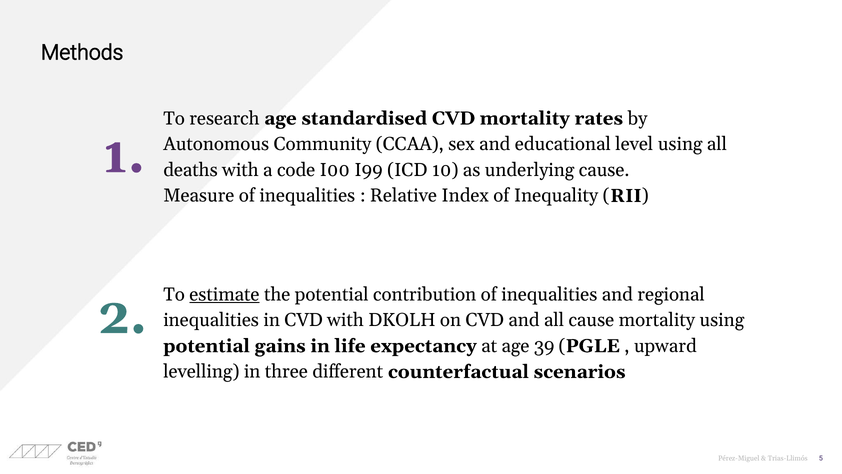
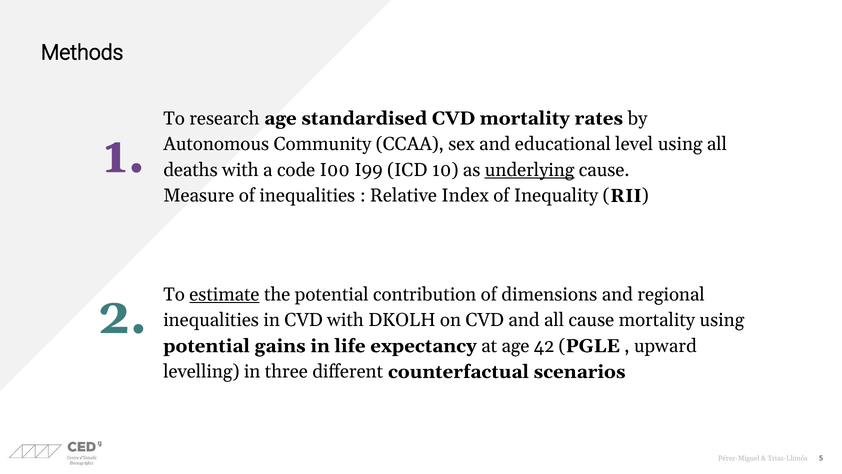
underlying underline: none -> present (530, 170)
contribution of inequalities: inequalities -> dimensions (549, 294)
39: 39 -> 42 (544, 346)
